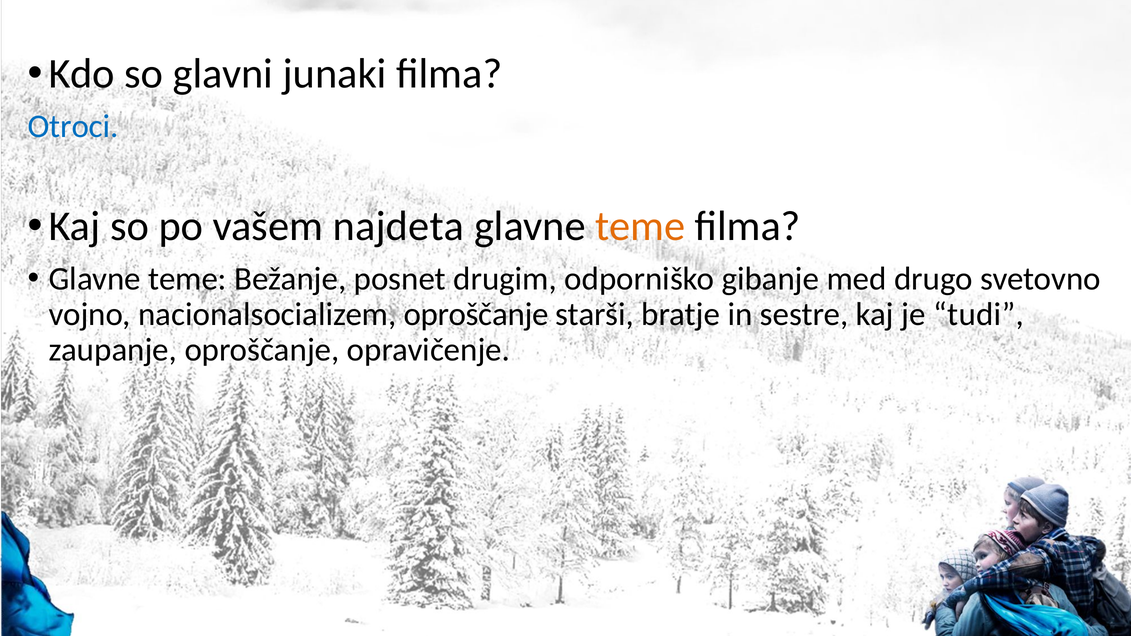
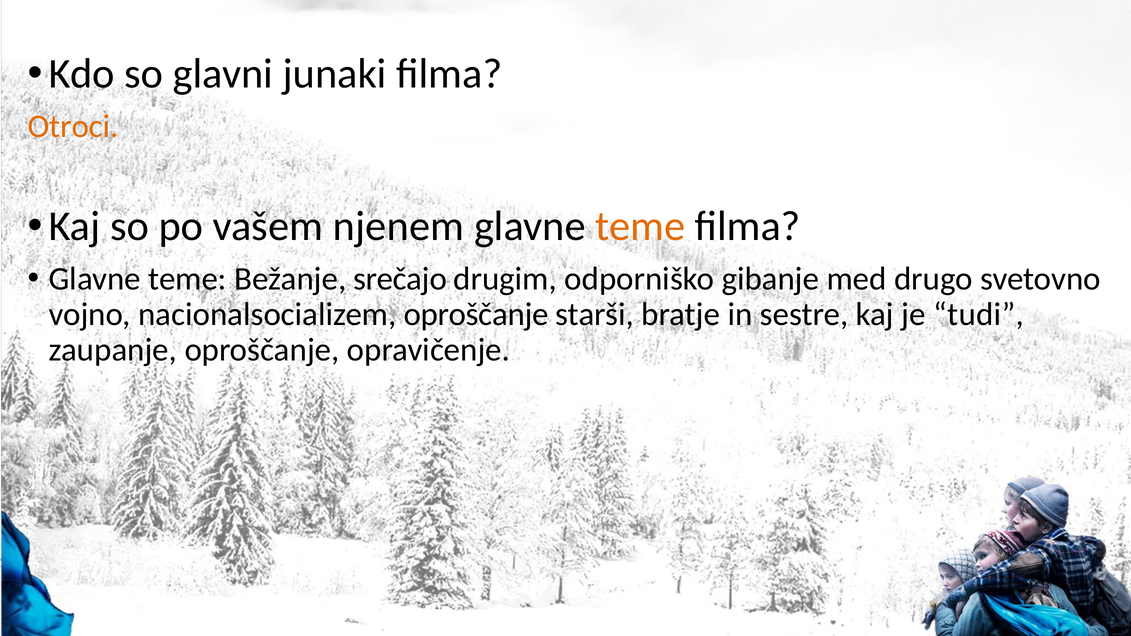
Otroci colour: blue -> orange (73, 126)
najdeta: najdeta -> njenem (398, 226)
posnet: posnet -> srečajo (400, 279)
